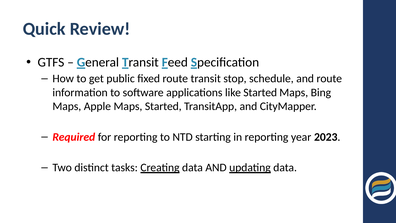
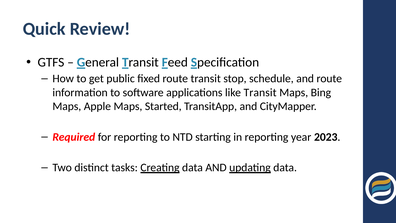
like Started: Started -> Transit (260, 92)
